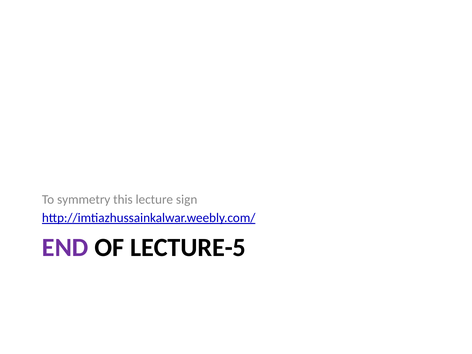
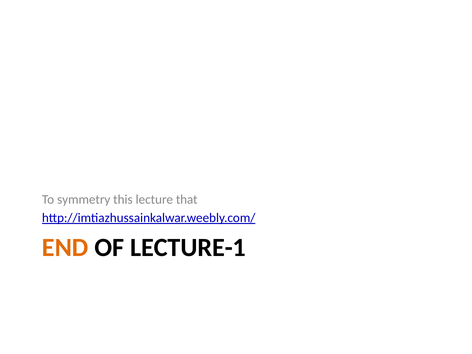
sign: sign -> that (187, 199)
END colour: purple -> orange (65, 247)
LECTURE-5: LECTURE-5 -> LECTURE-1 (188, 247)
